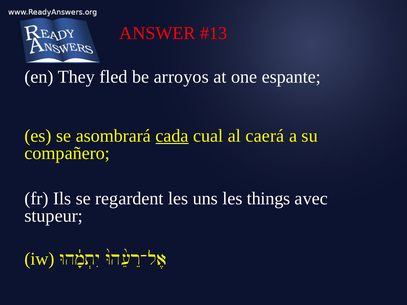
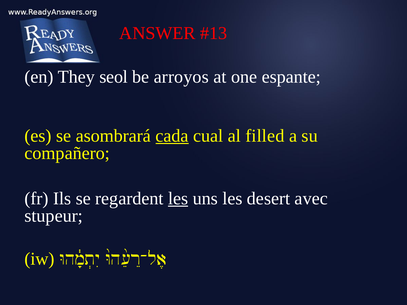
fled: fled -> seol (114, 77)
caerá: caerá -> filled (265, 136)
les underline: none -> present (178, 199)
things: things -> desert (269, 199)
